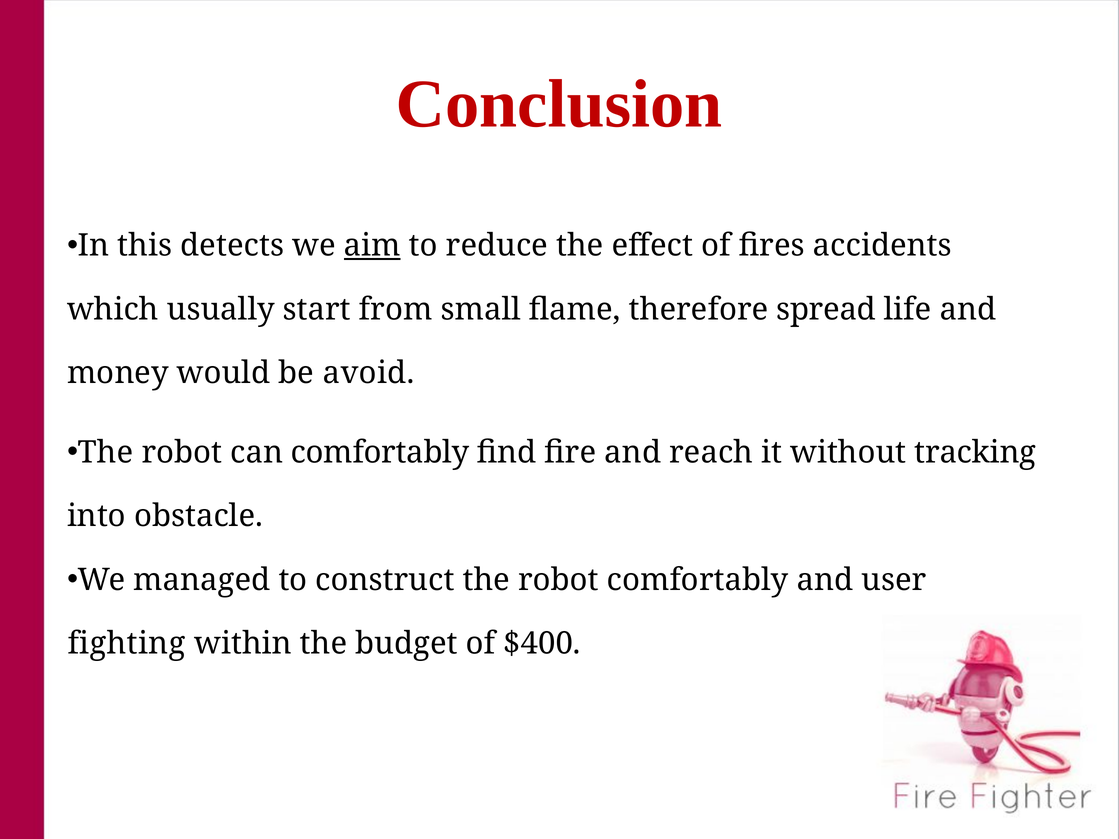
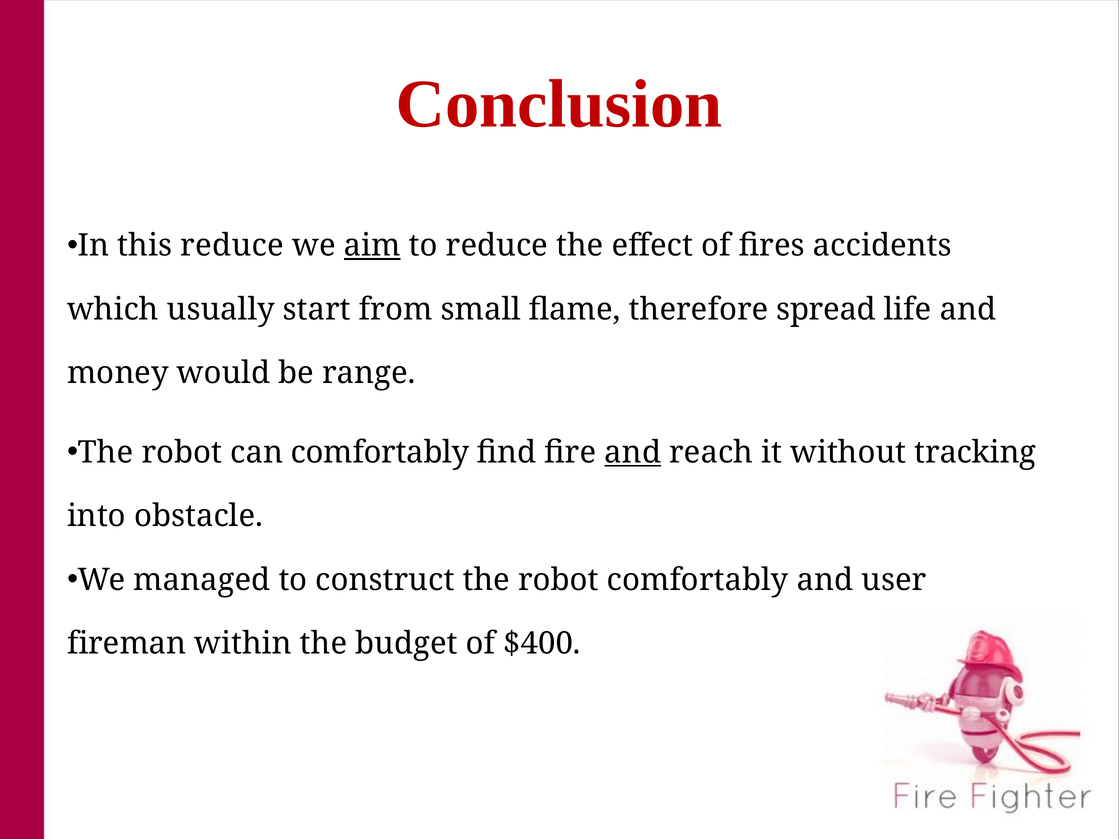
this detects: detects -> reduce (232, 246)
avoid: avoid -> range (369, 373)
and underline: none -> present (633, 453)
fighting: fighting -> fireman (127, 644)
